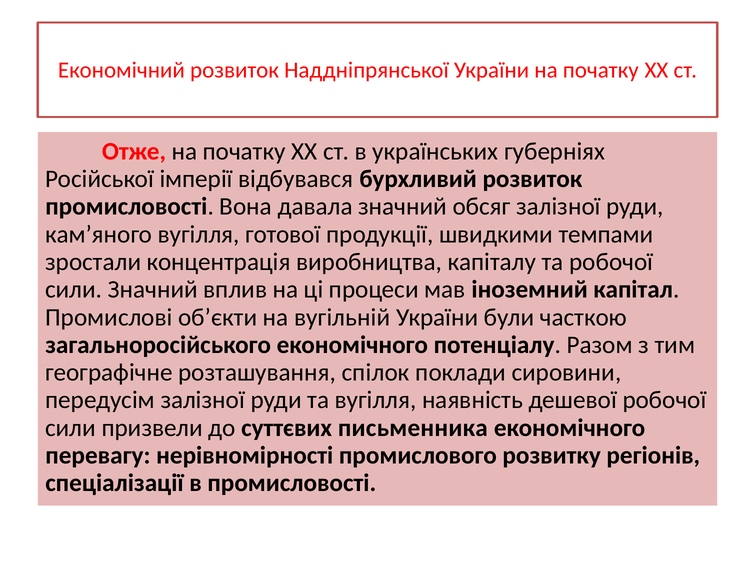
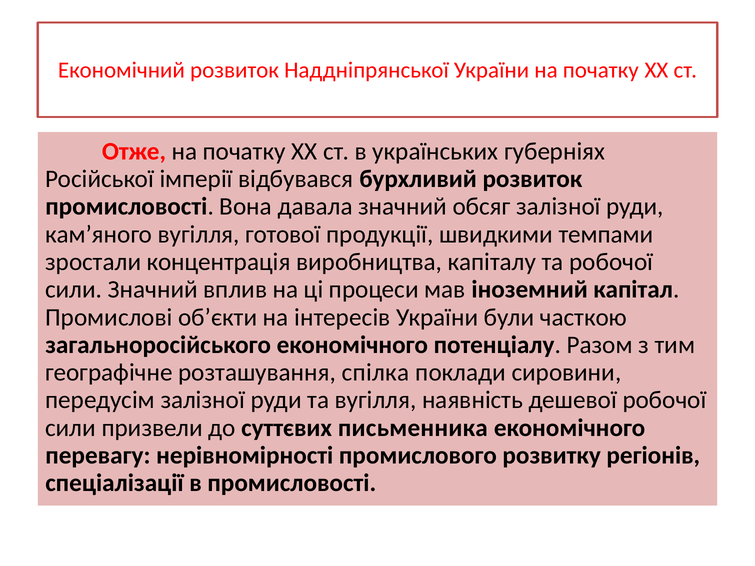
вугільній: вугільній -> інтересів (342, 317)
спілок: спілок -> спілка (376, 373)
